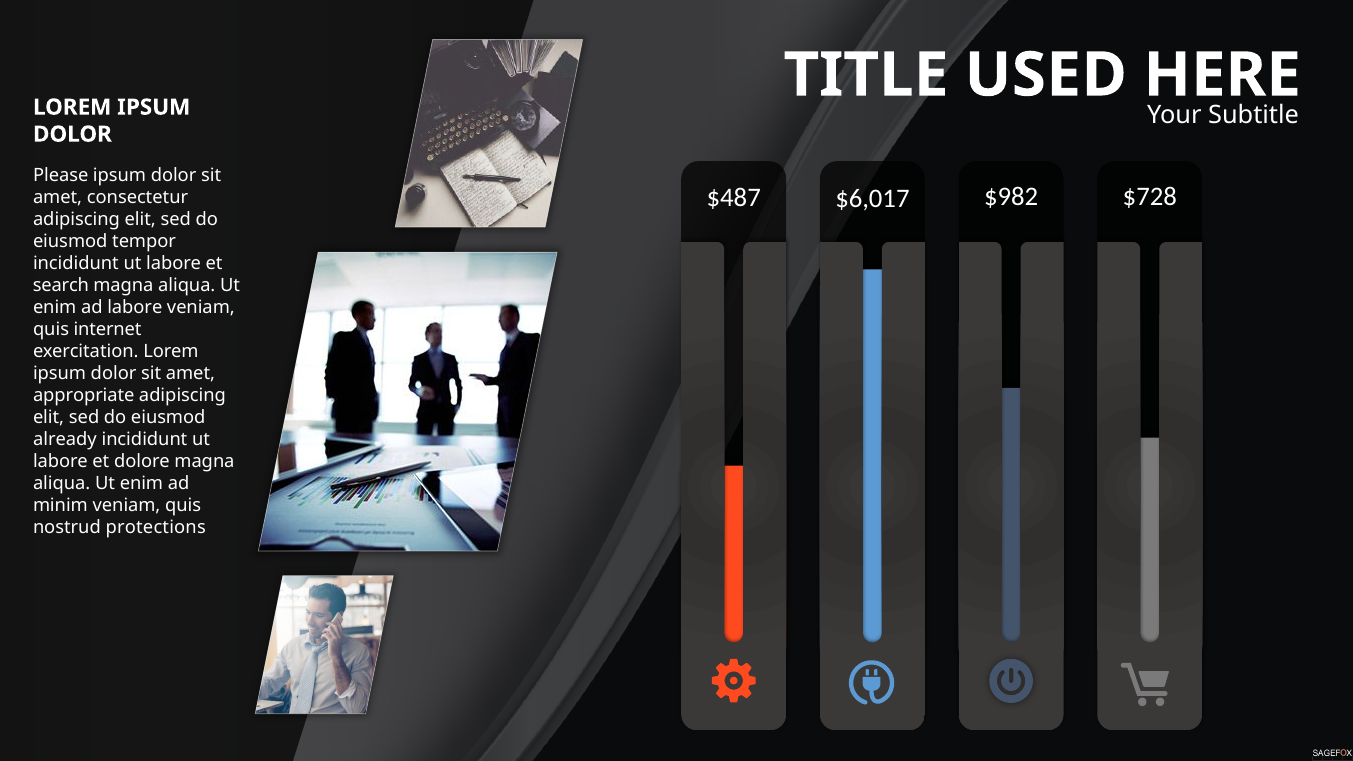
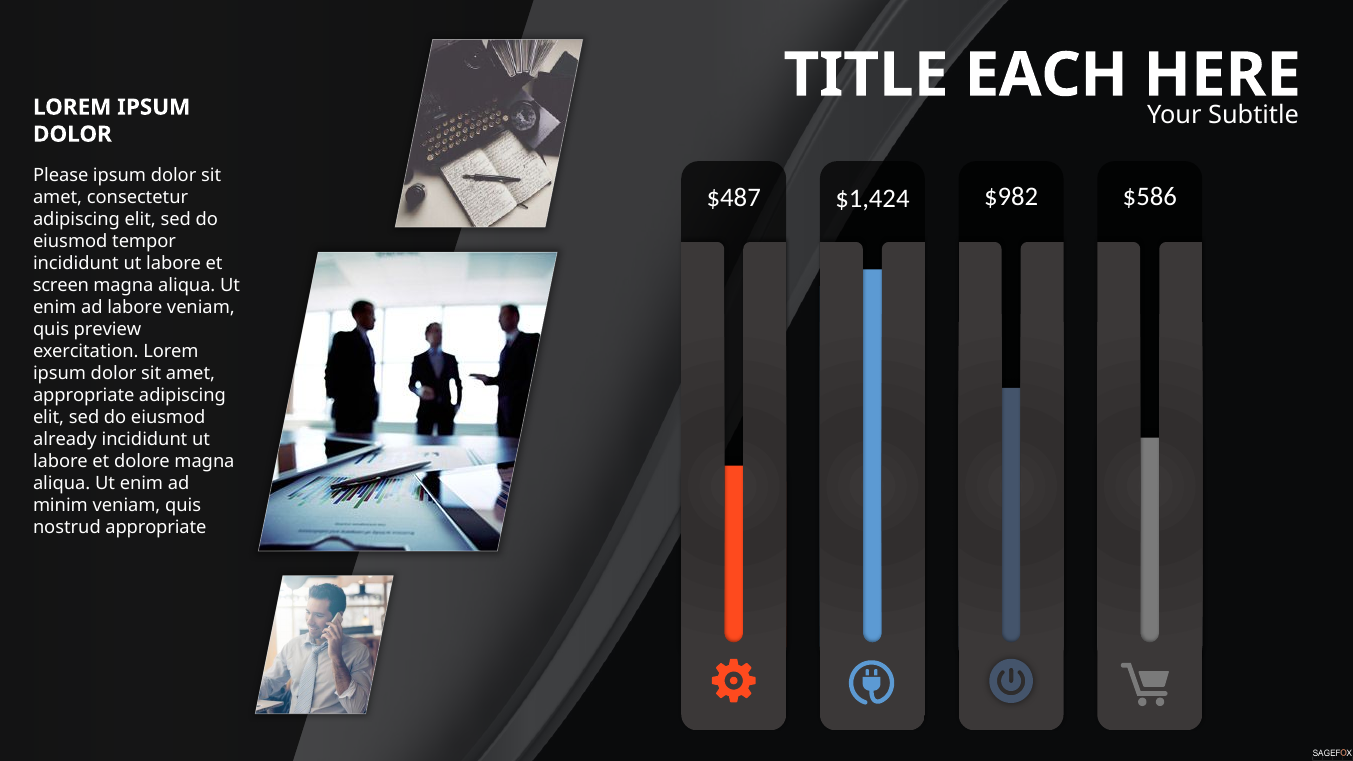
USED: USED -> EACH (1046, 75)
$6,017: $6,017 -> $1,424 (872, 199)
$728: $728 -> $586 (1150, 197)
search: search -> screen (61, 286)
internet: internet -> preview (107, 330)
nostrud protections: protections -> appropriate (156, 528)
